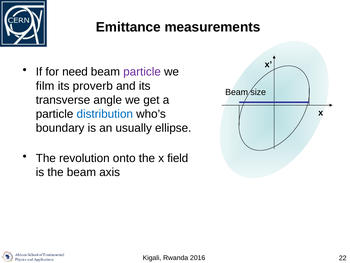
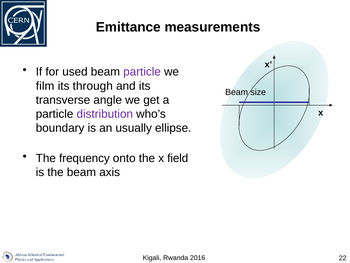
need: need -> used (75, 72)
proverb: proverb -> through (93, 86)
distribution colour: blue -> purple (105, 114)
revolution: revolution -> frequency (84, 158)
